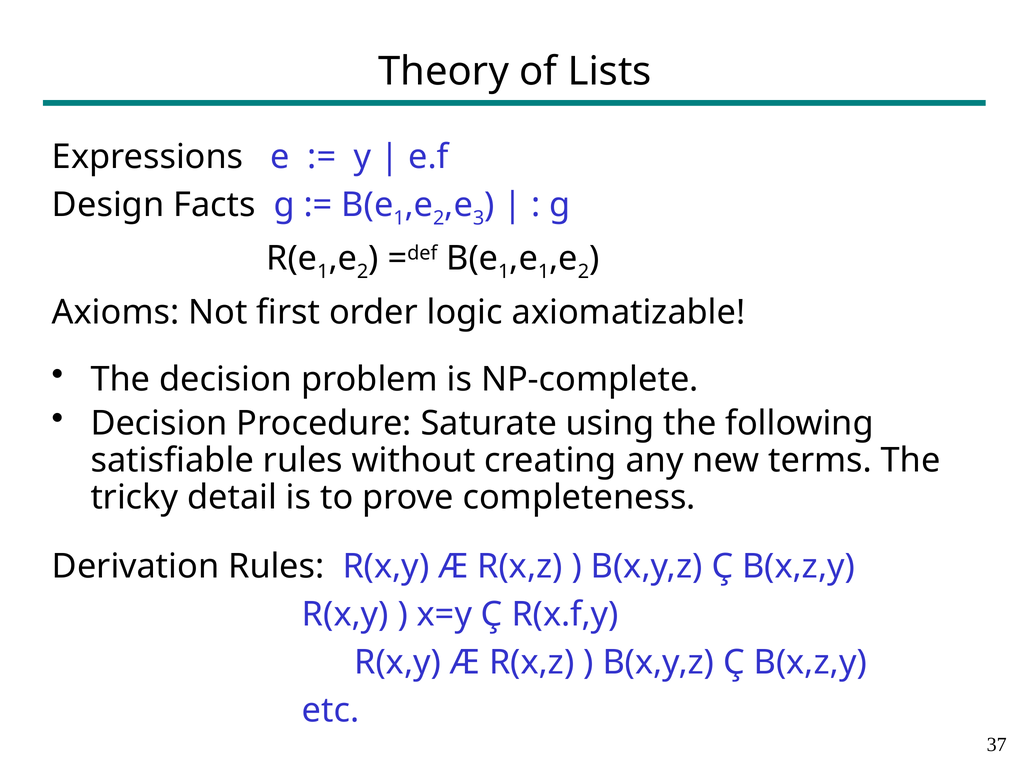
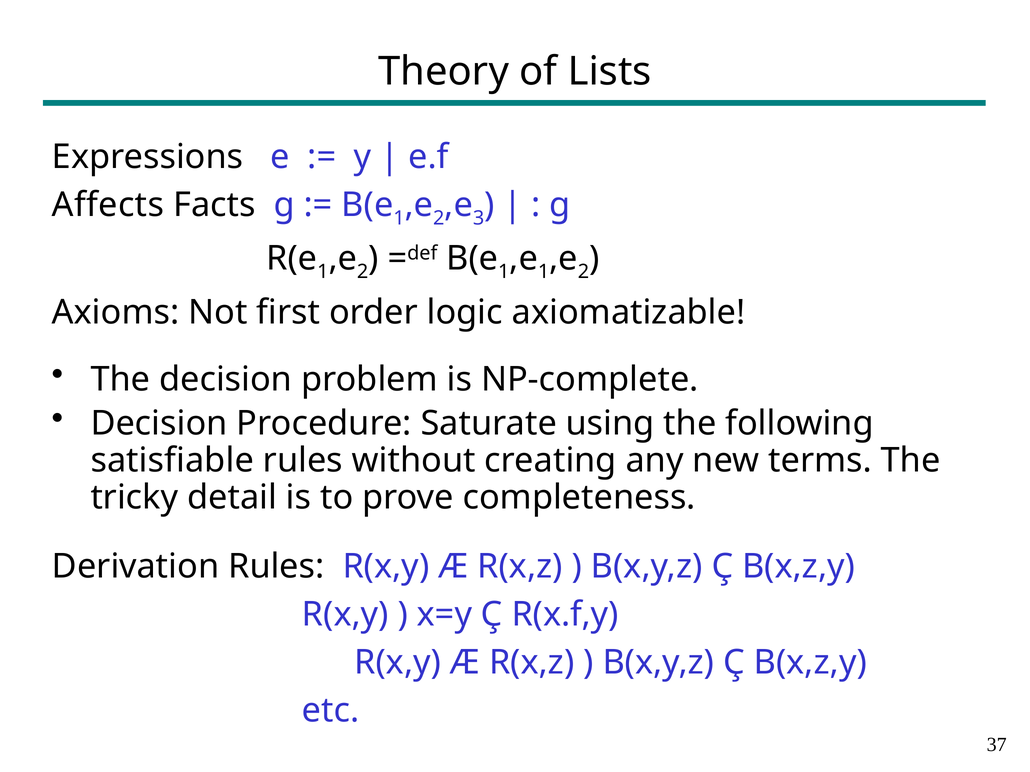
Design: Design -> Affects (108, 205)
